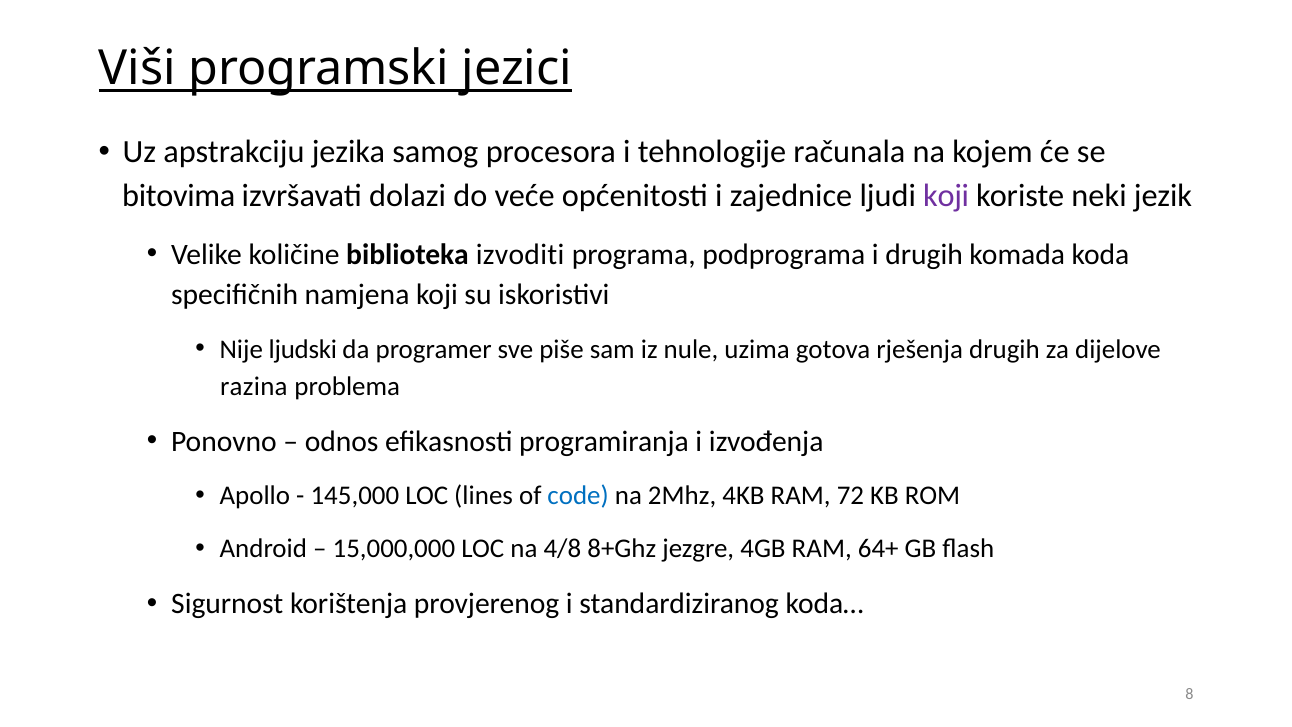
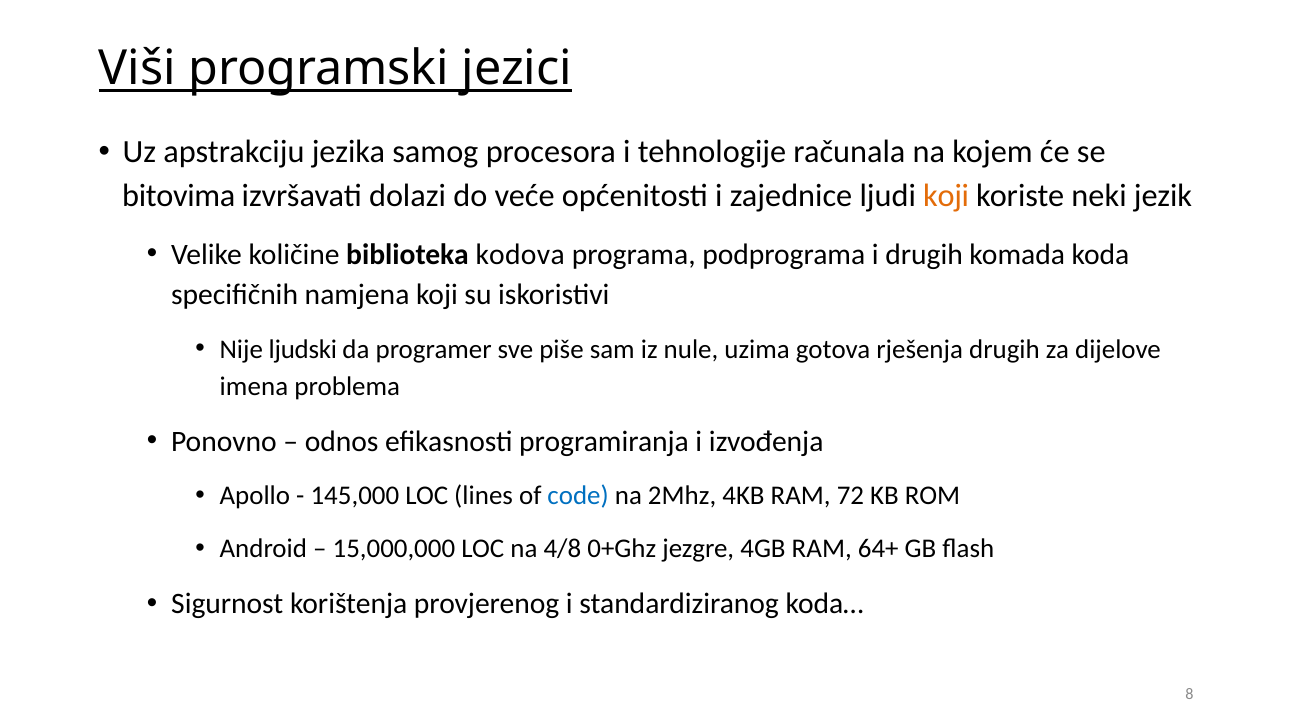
koji colour: purple -> orange (946, 196)
izvoditi: izvoditi -> kodova (520, 254)
razina: razina -> imena (254, 386)
8+Ghz: 8+Ghz -> 0+Ghz (622, 549)
